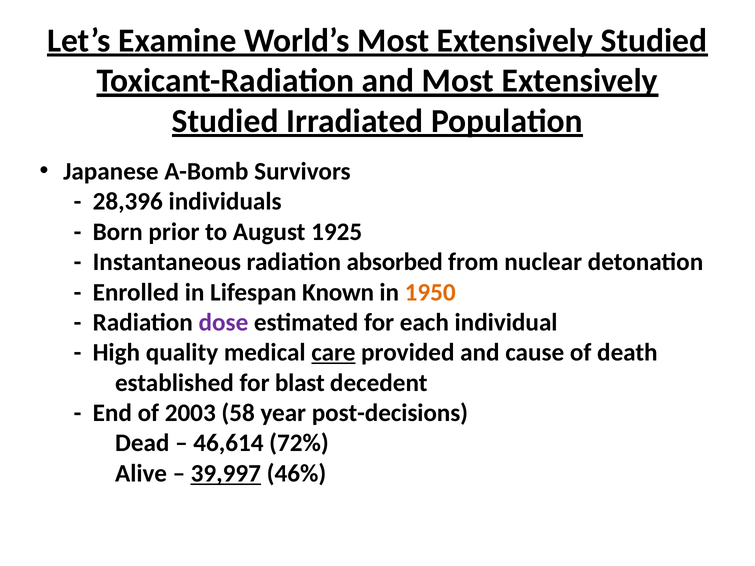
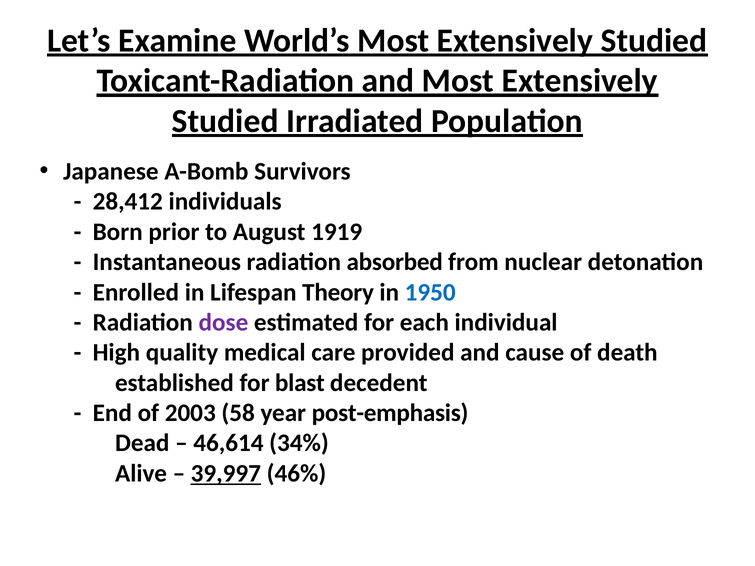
28,396: 28,396 -> 28,412 (128, 202)
1925: 1925 -> 1919 (337, 232)
Known: Known -> Theory (338, 292)
1950 colour: orange -> blue (430, 292)
care underline: present -> none (333, 353)
post-decisions: post-decisions -> post-emphasis (390, 413)
72%: 72% -> 34% (299, 443)
